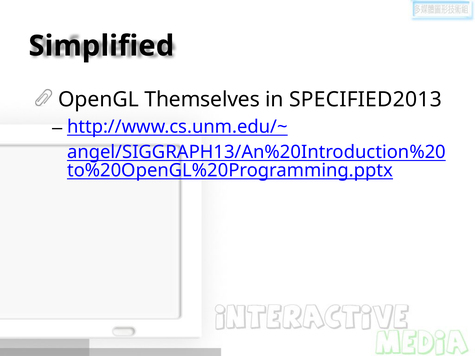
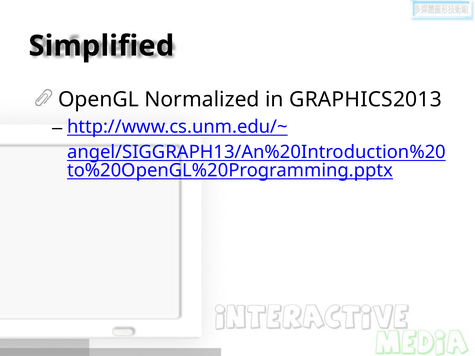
Themselves: Themselves -> Normalized (202, 100)
SPECIFIED2013: SPECIFIED2013 -> GRAPHICS2013 (365, 100)
